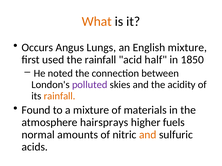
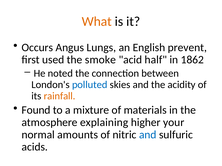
English mixture: mixture -> prevent (187, 48)
the rainfall: rainfall -> smoke (100, 60)
1850: 1850 -> 1862 (192, 60)
polluted colour: purple -> blue (90, 85)
hairsprays: hairsprays -> explaining (104, 123)
fuels: fuels -> your (174, 123)
and colour: orange -> blue (148, 135)
